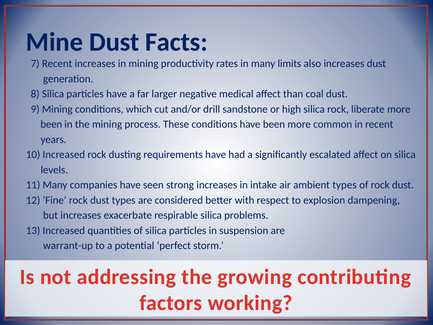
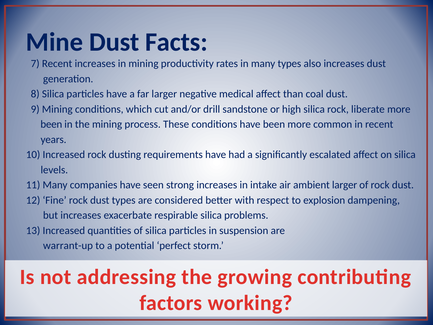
many limits: limits -> types (289, 64)
ambient types: types -> larger (345, 185)
